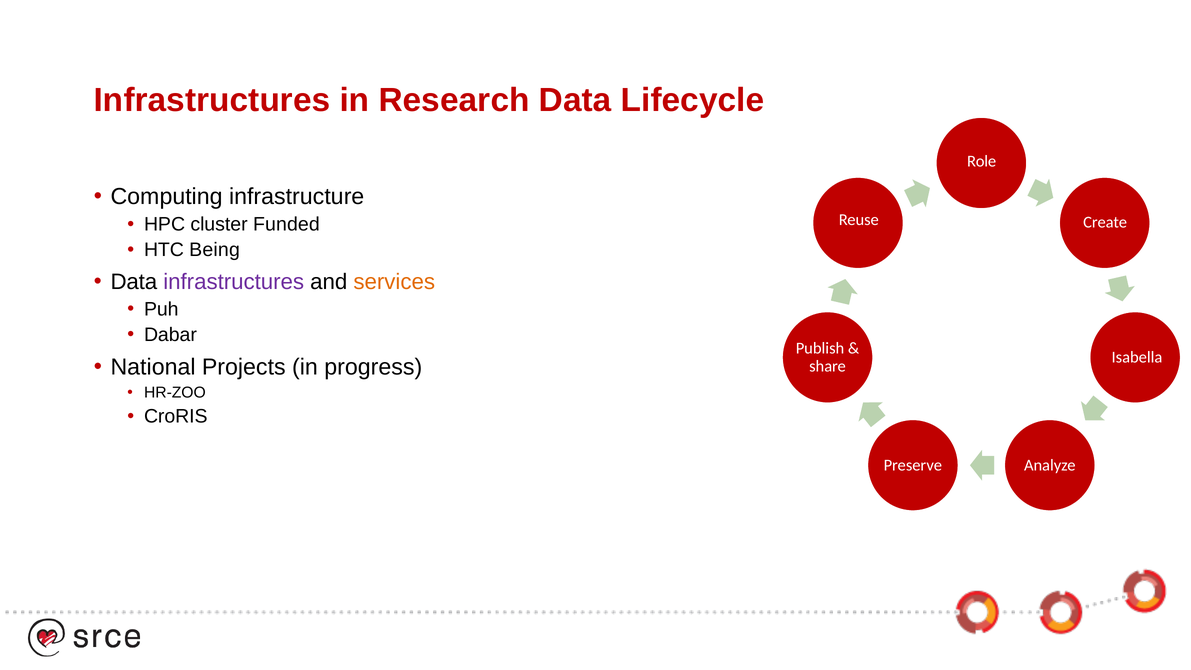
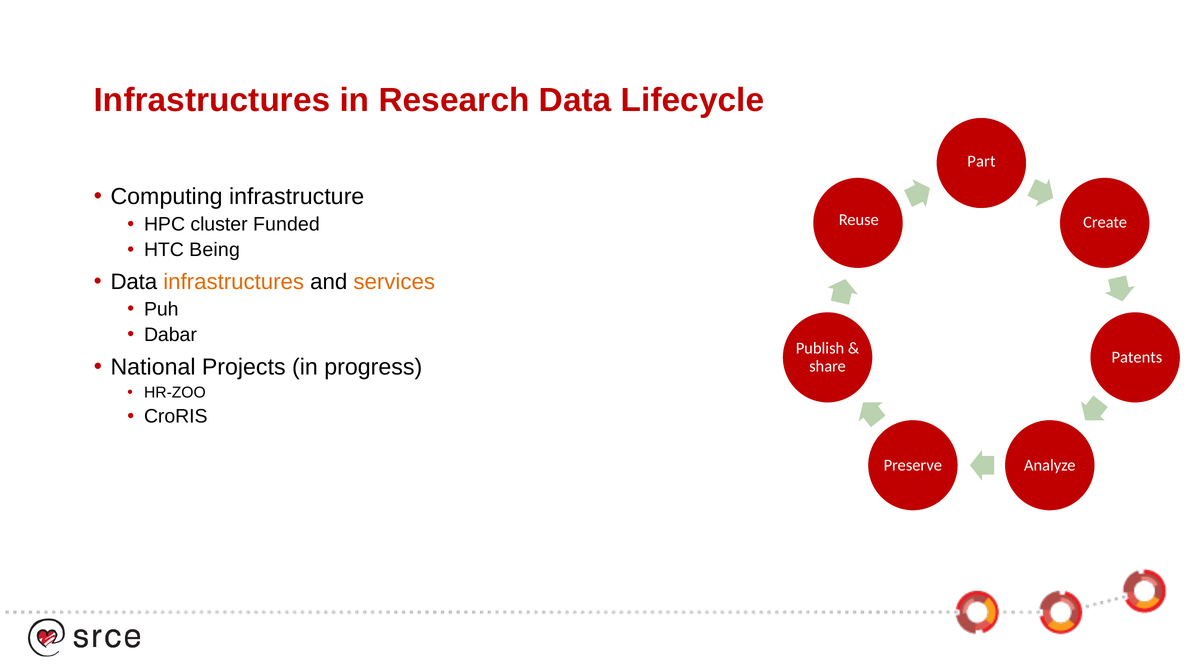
Role: Role -> Part (981, 161)
infrastructures colour: purple -> orange (234, 282)
Isabella: Isabella -> Patents (1137, 357)
